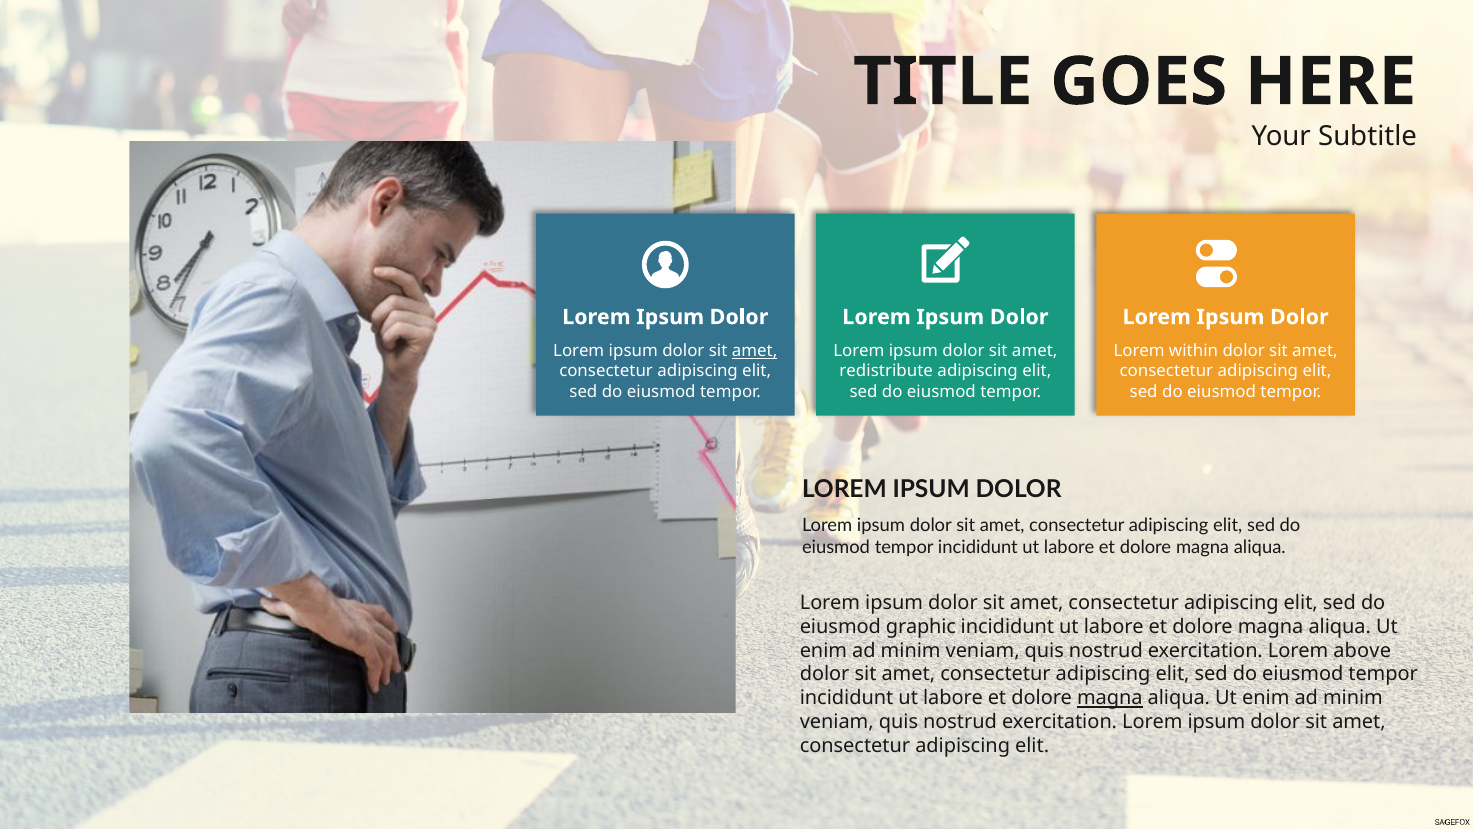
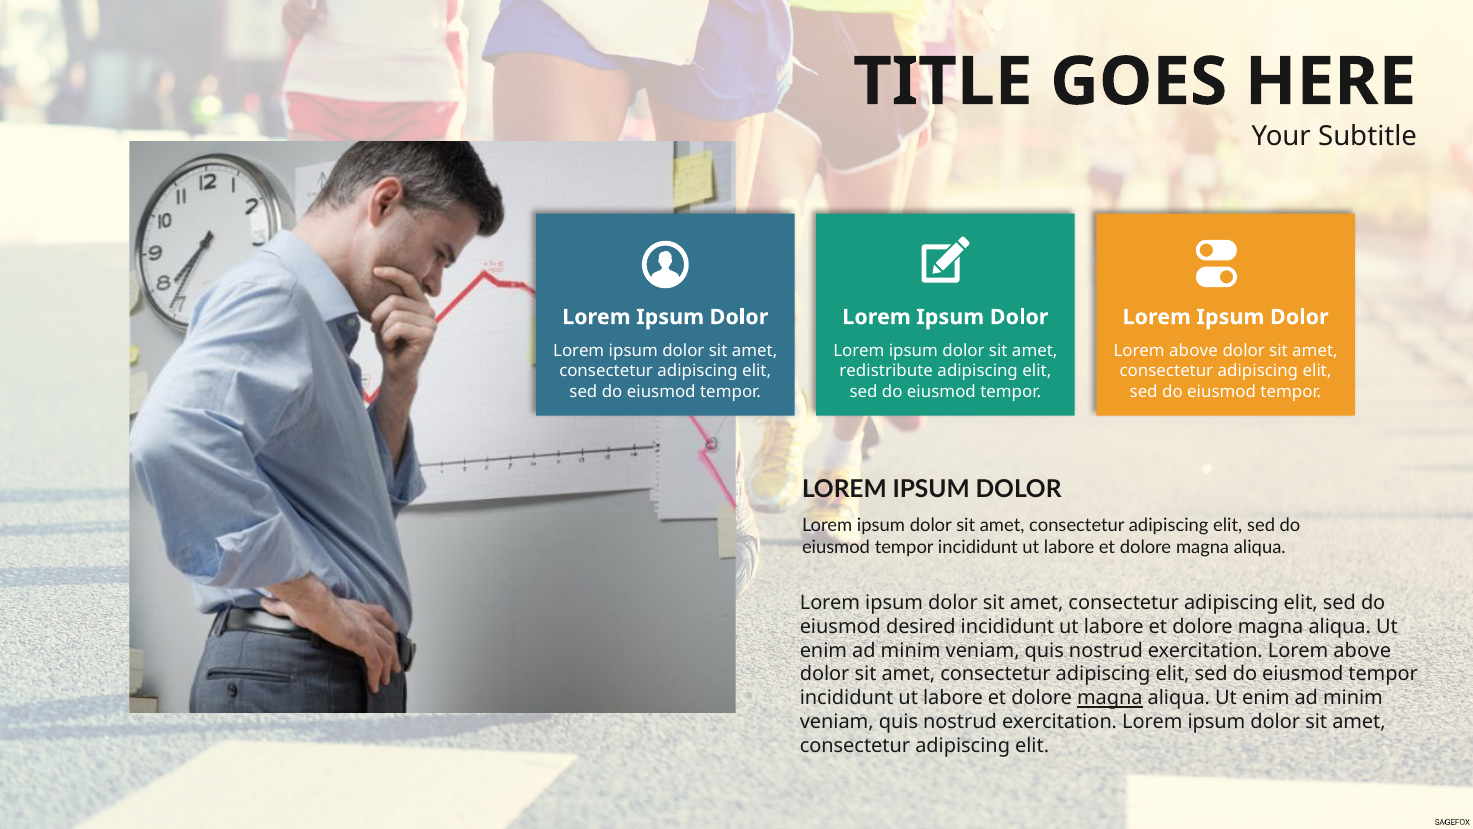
amet underline: present -> none (755, 351)
within: within -> above (1193, 351)
graphic: graphic -> desired (921, 626)
